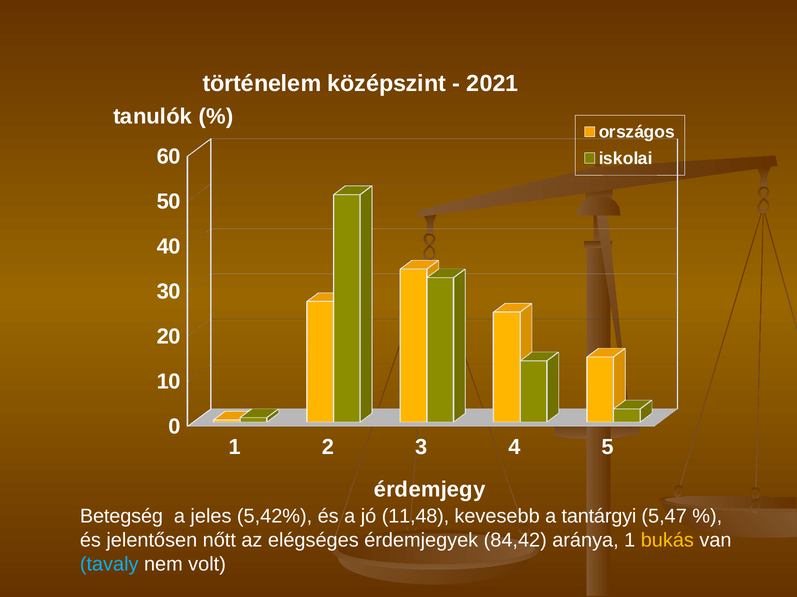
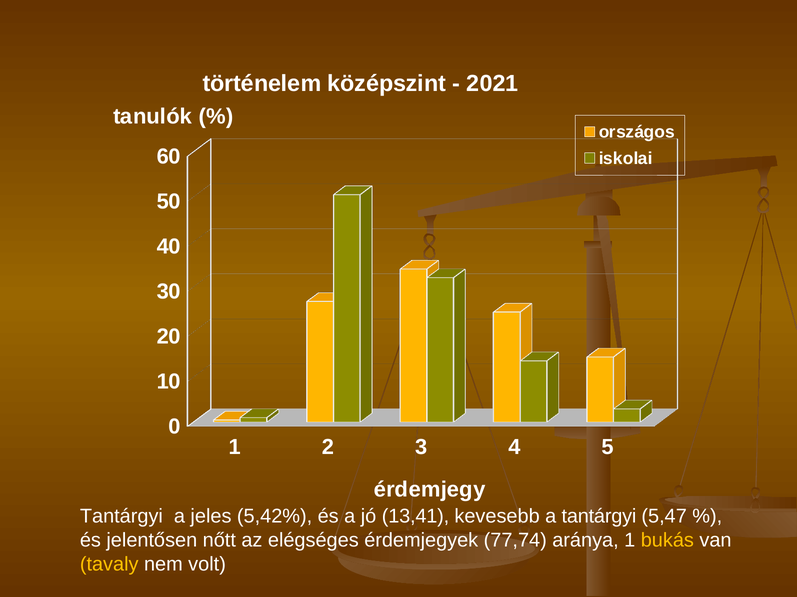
Betegség: Betegség -> Tantárgyi (121, 517)
11,48: 11,48 -> 13,41 (416, 517)
84,42: 84,42 -> 77,74 (515, 541)
tavaly colour: light blue -> yellow (109, 565)
